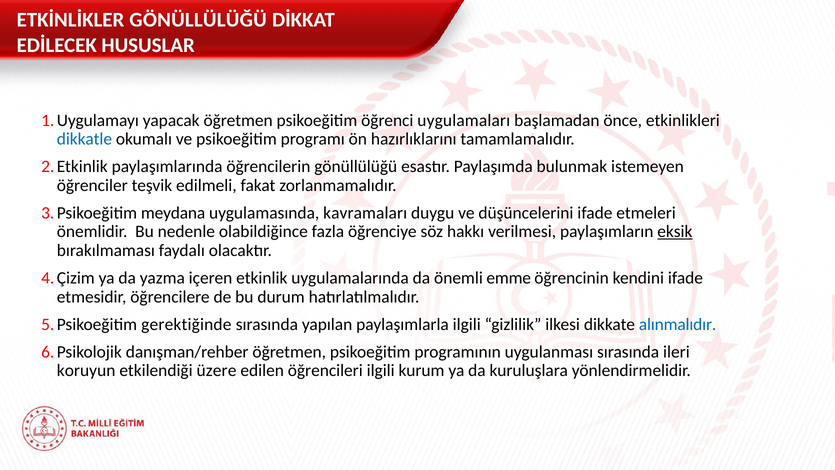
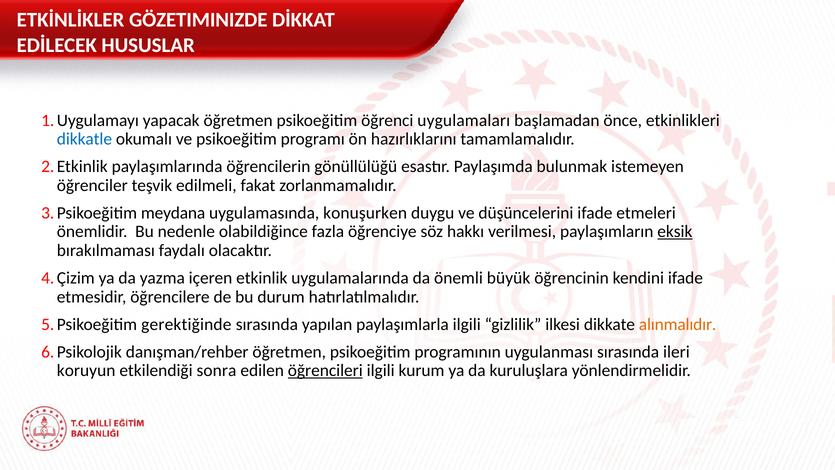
ETKİNLİKLER GÖNÜLLÜLÜĞÜ: GÖNÜLLÜLÜĞÜ -> GÖZETIMINIZDE (198, 20)
kavramaları: kavramaları -> konuşurken (365, 213)
emme: emme -> büyük (509, 278)
alınmalıdır colour: blue -> orange (678, 324)
üzere: üzere -> sonra (216, 370)
öğrencileri underline: none -> present (325, 370)
